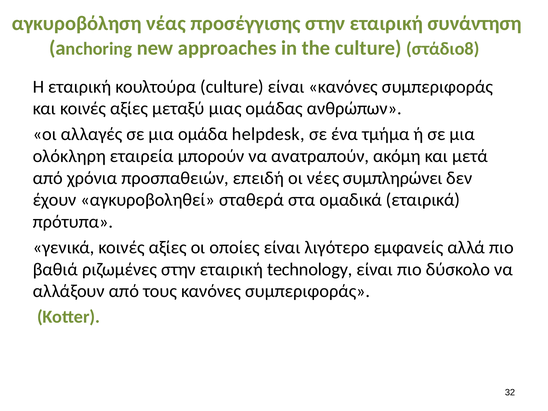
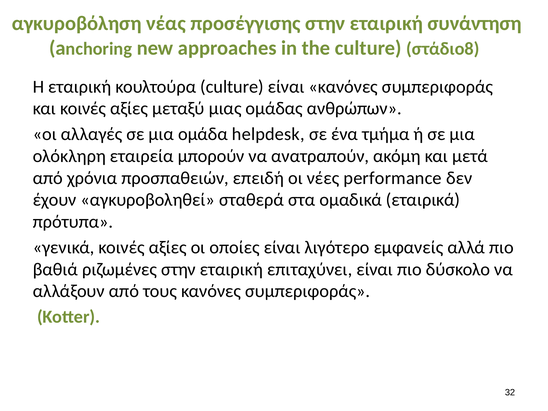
συμπληρώνει: συμπληρώνει -> performance (393, 178)
technology: technology -> επιταχύνει (310, 269)
